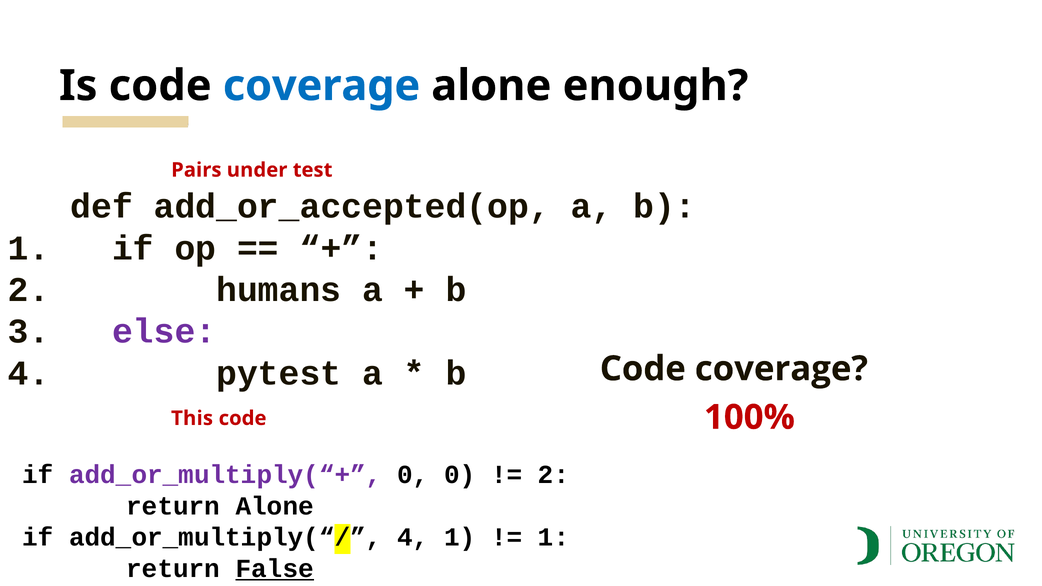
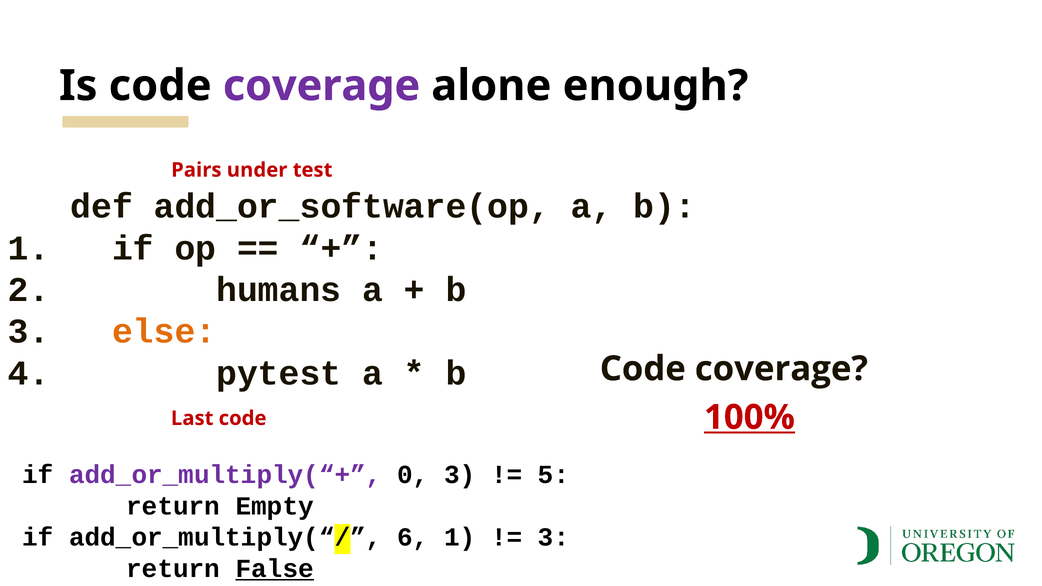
coverage colour: blue -> purple (322, 86)
add_or_accepted(op: add_or_accepted(op -> add_or_software(op (352, 207)
else colour: purple -> orange (164, 332)
100% underline: none -> present (749, 417)
This: This -> Last (192, 418)
0 0: 0 -> 3 (460, 475)
2: 2 -> 5 (554, 475)
return Alone: Alone -> Empty (275, 506)
add_or_multiply(“/ 4: 4 -> 6 (413, 537)
1: 1 -> 3 (554, 537)
